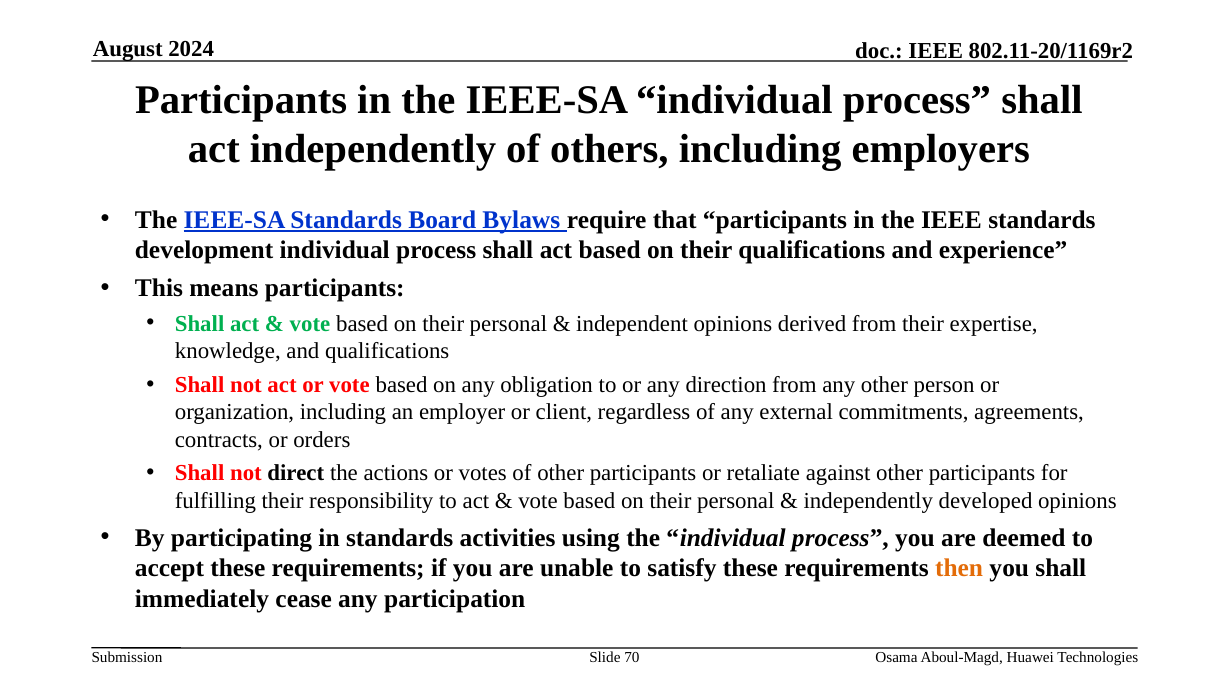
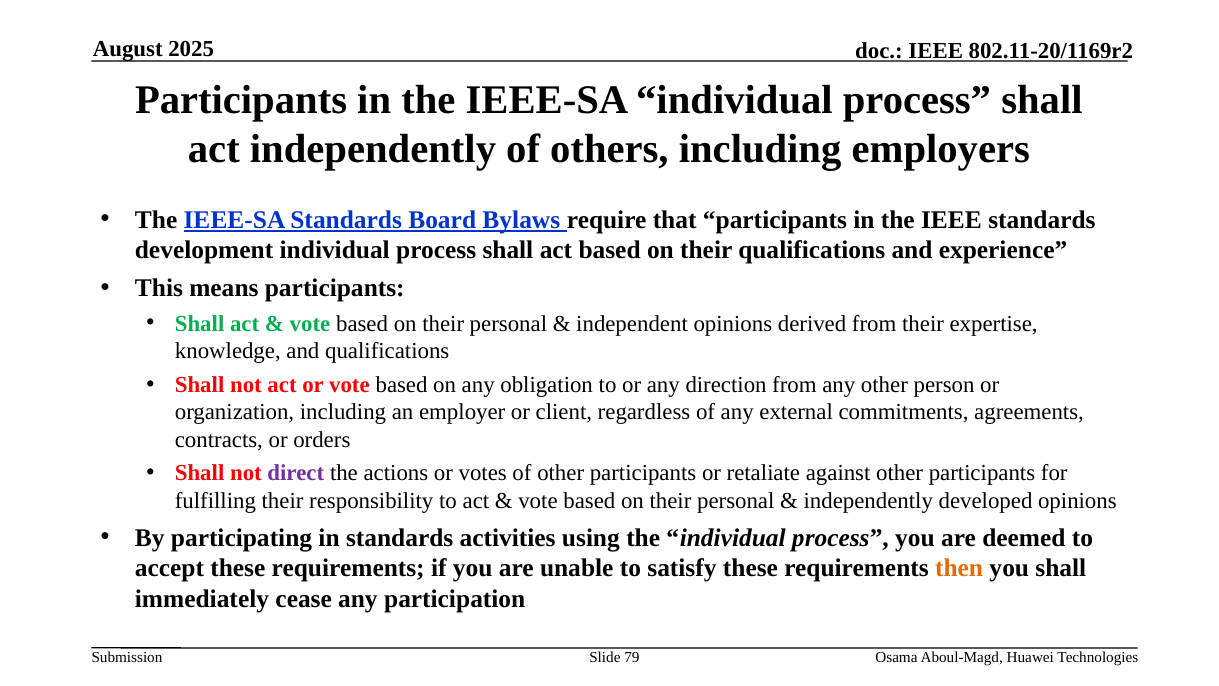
2024: 2024 -> 2025 (191, 48)
direct colour: black -> purple (296, 473)
70: 70 -> 79 (632, 658)
